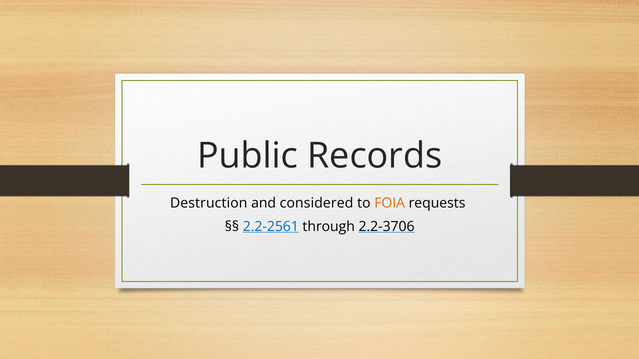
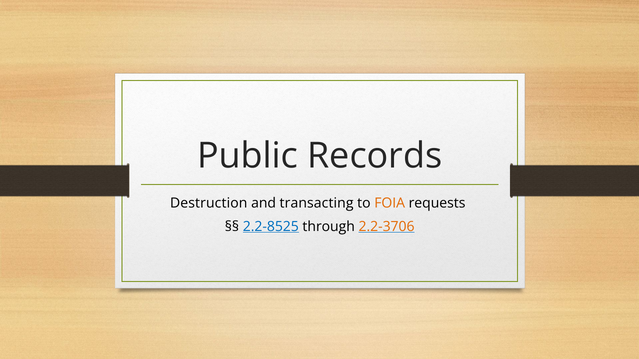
considered: considered -> transacting (317, 203)
2.2-2561: 2.2-2561 -> 2.2-8525 (271, 227)
2.2-3706 colour: black -> orange (387, 227)
